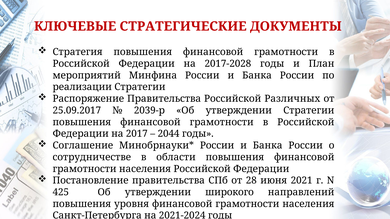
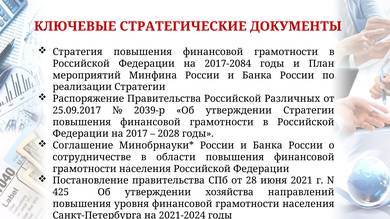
2017-2028: 2017-2028 -> 2017-2084 (228, 64)
2044: 2044 -> 2028 (169, 134)
широкого: широкого -> хозяйства (230, 192)
